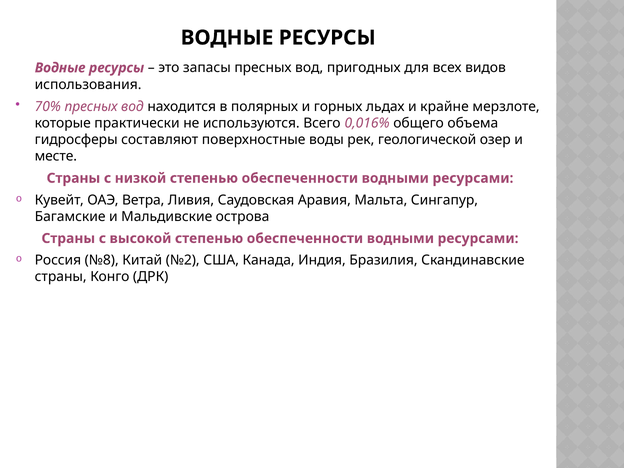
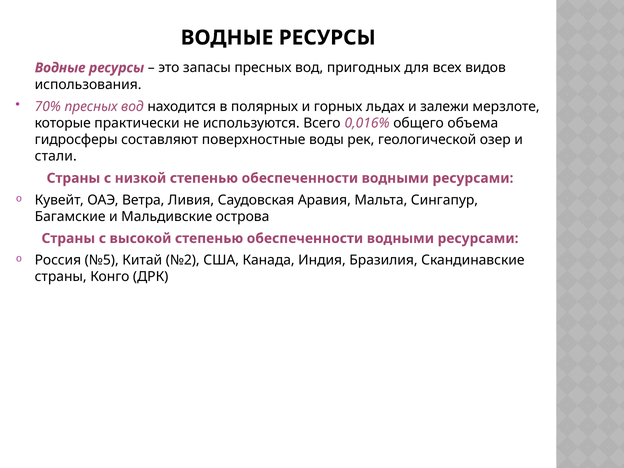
крайне: крайне -> залежи (445, 107)
месте: месте -> стали (56, 156)
№8: №8 -> №5 (102, 260)
